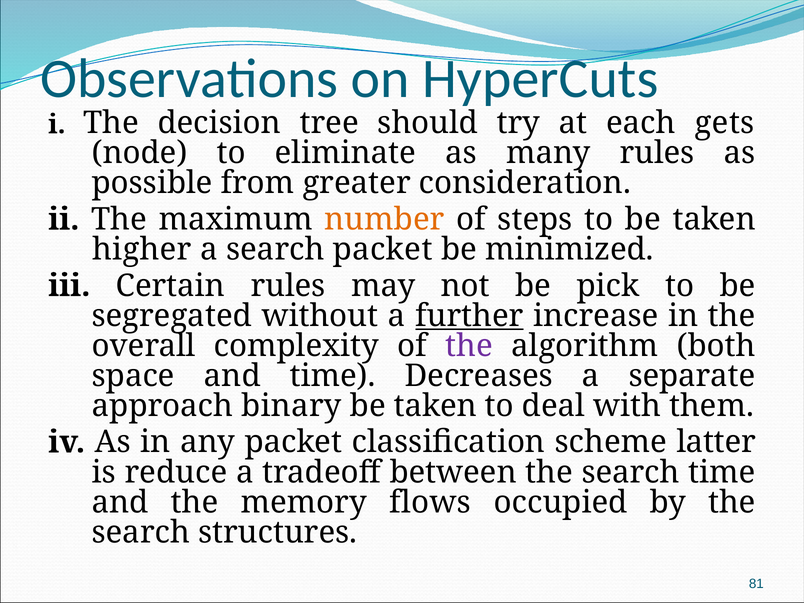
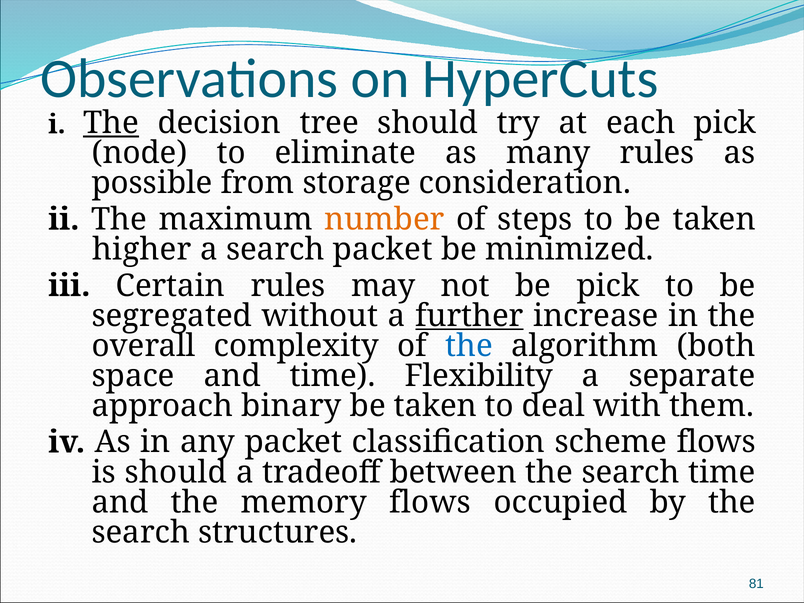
The underline: none -> present (111, 123)
each gets: gets -> pick (725, 123)
greater: greater -> storage (357, 183)
the colour: purple -> blue (469, 346)
Decreases: Decreases -> Flexibility (479, 376)
scheme latter: latter -> flows (716, 442)
is reduce: reduce -> should (176, 472)
